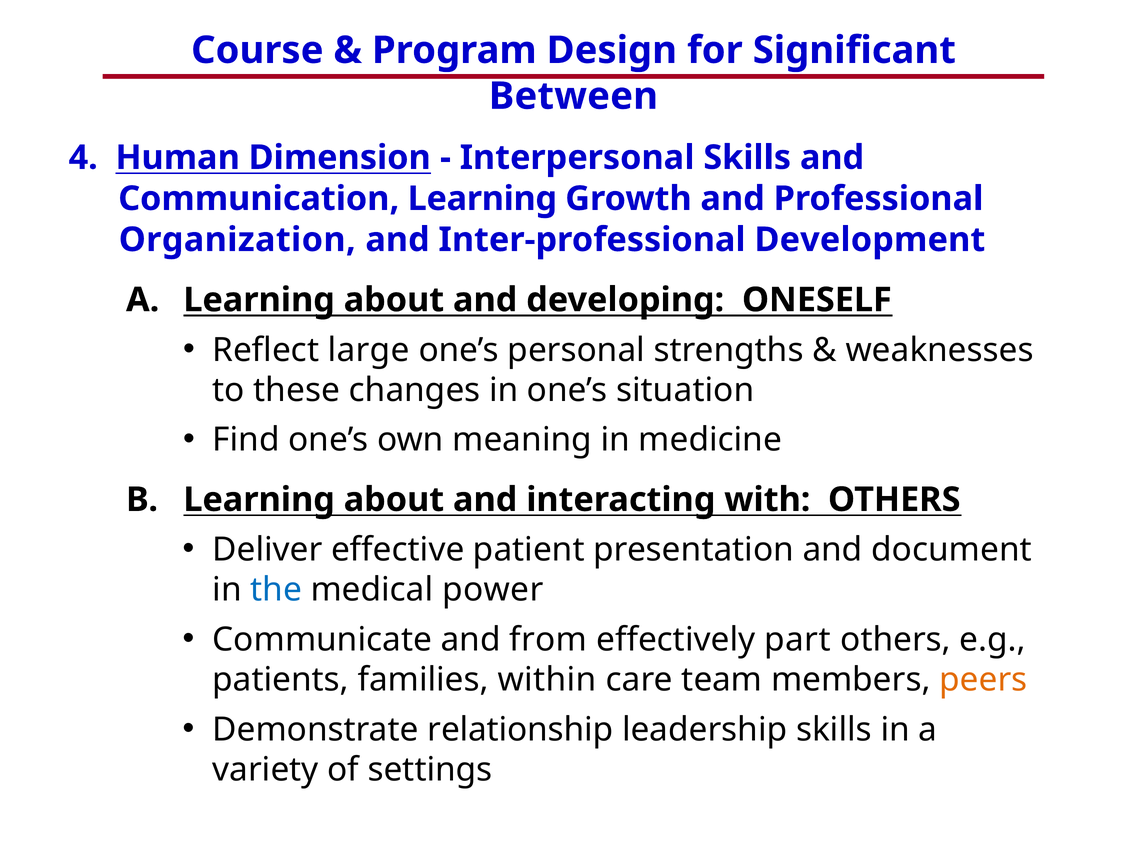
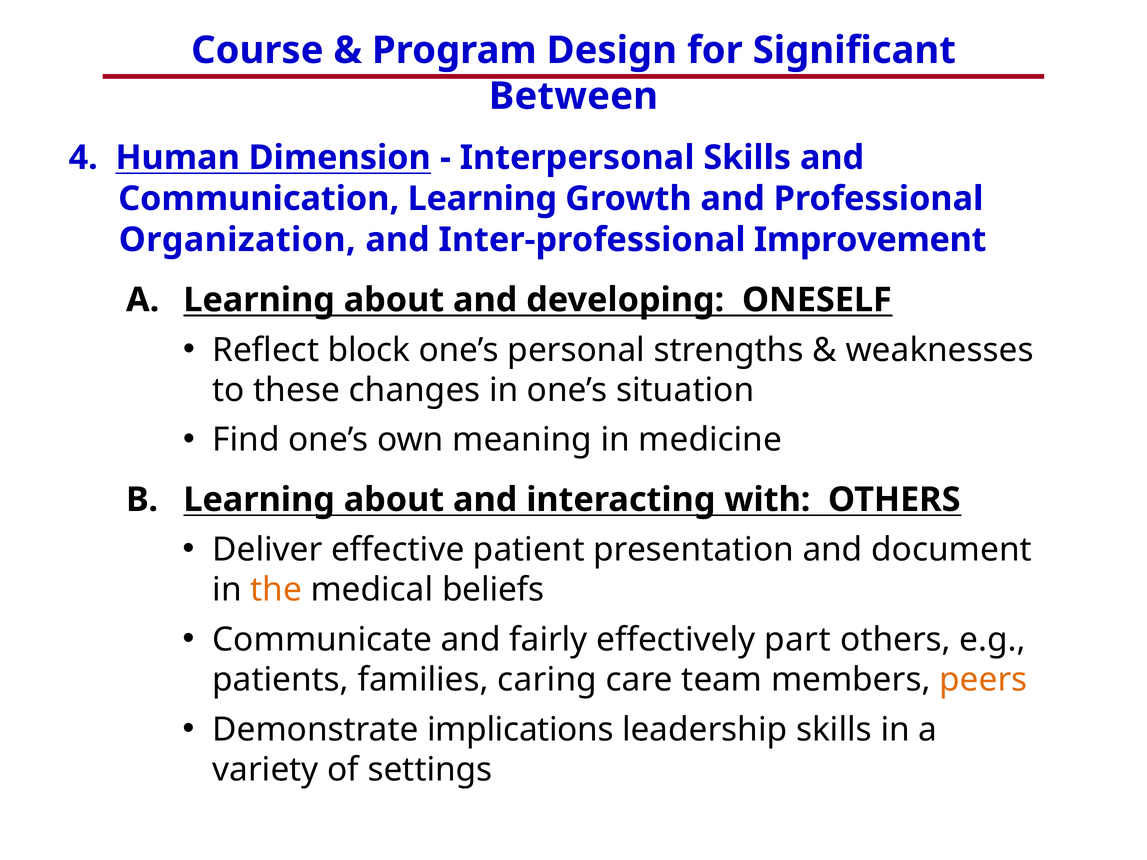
Development: Development -> Improvement (870, 240)
large: large -> block (369, 350)
the colour: blue -> orange (276, 590)
power: power -> beliefs (493, 590)
from: from -> fairly (548, 640)
within: within -> caring (547, 680)
relationship: relationship -> implications (520, 730)
